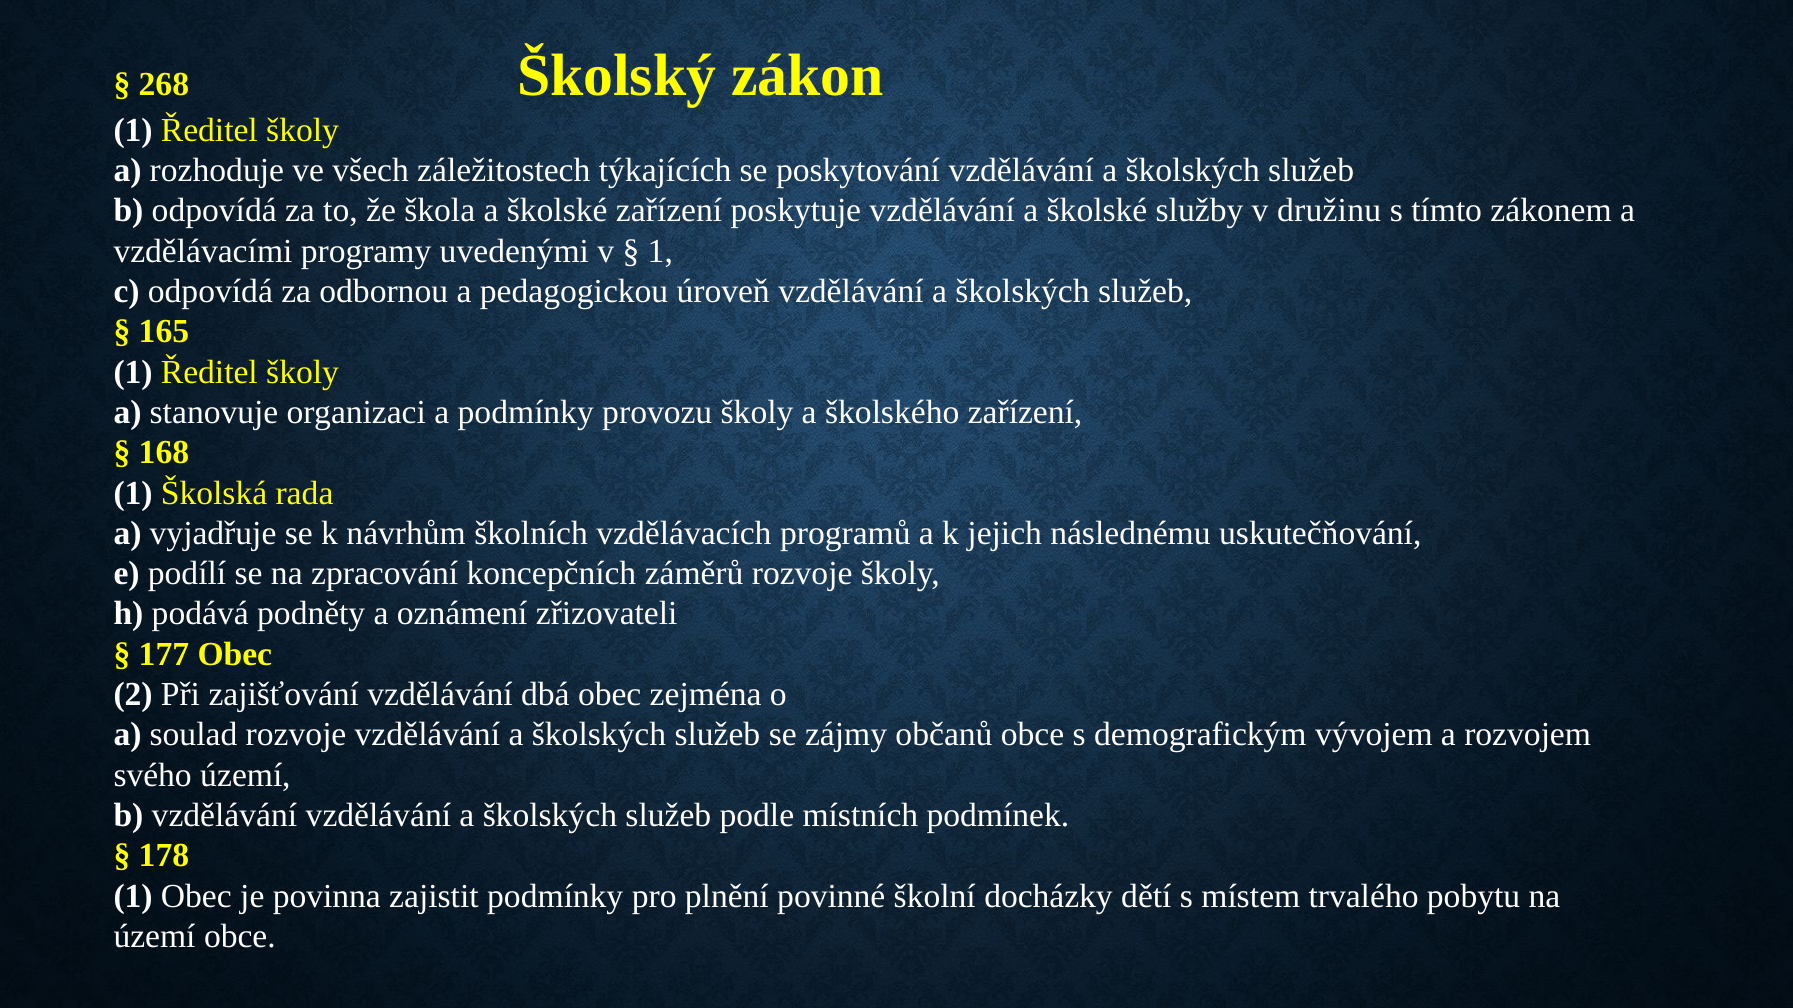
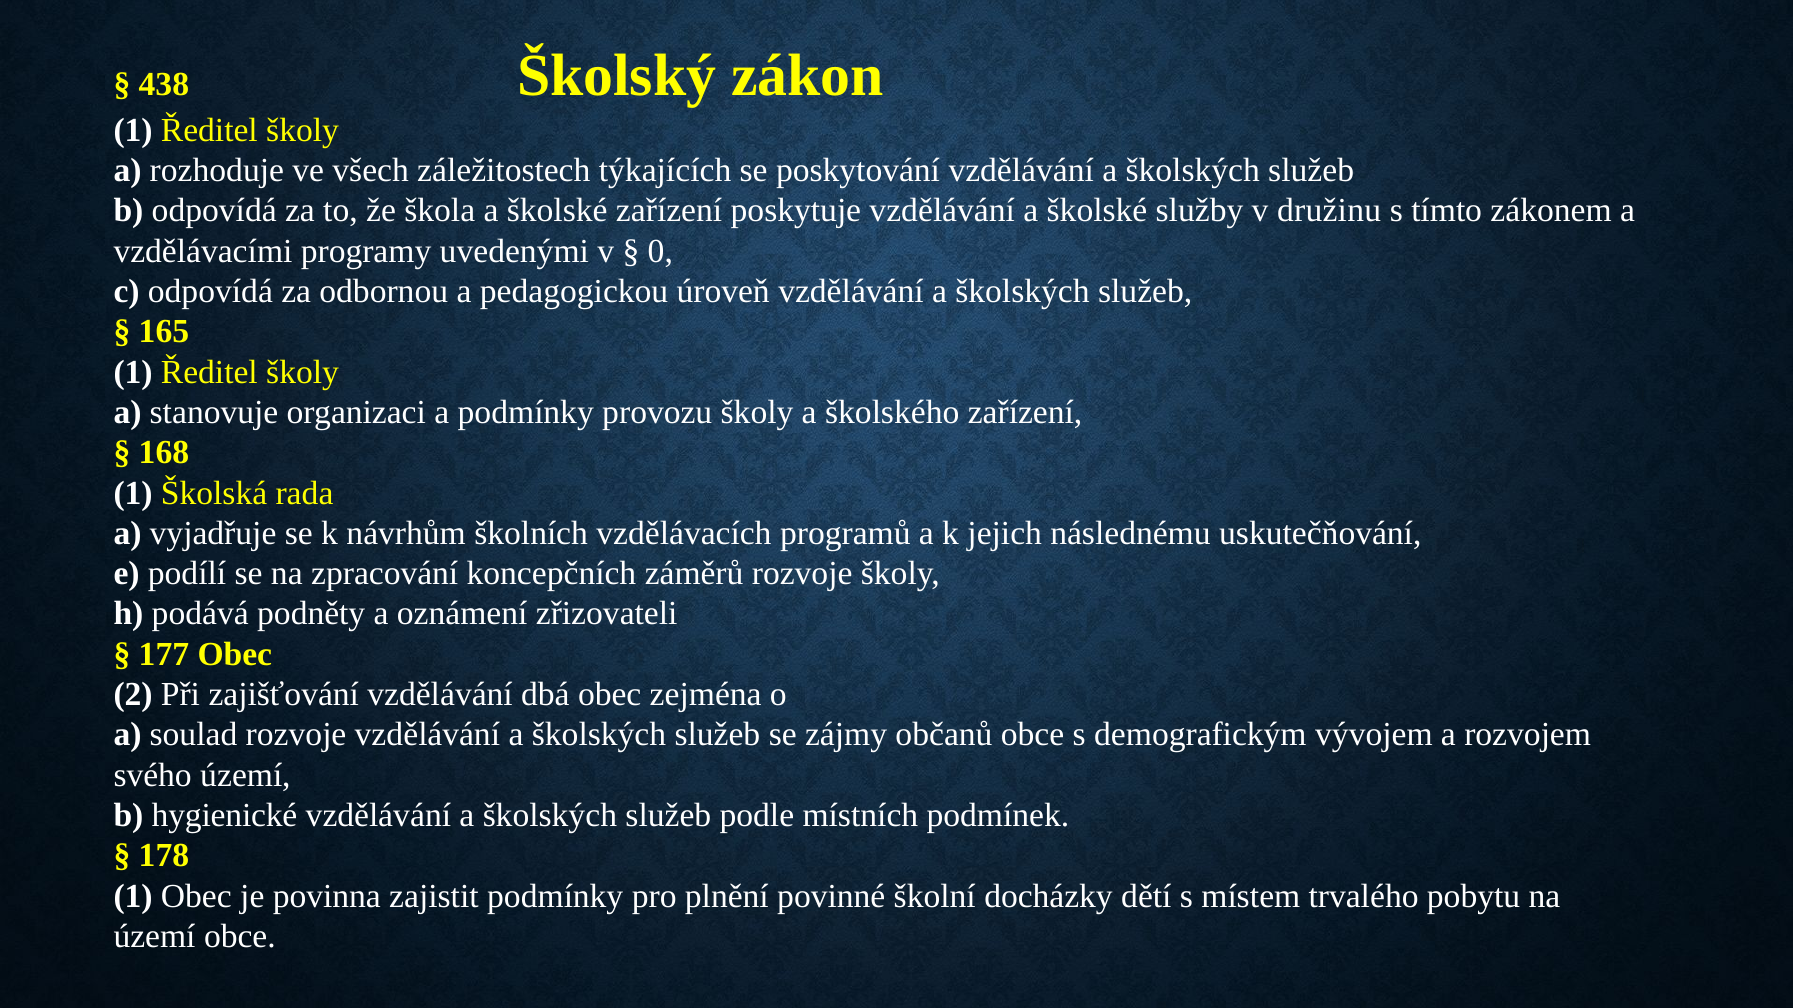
268: 268 -> 438 (164, 85)
1: 1 -> 0 (660, 251)
b vzdělávání: vzdělávání -> hygienické (225, 816)
